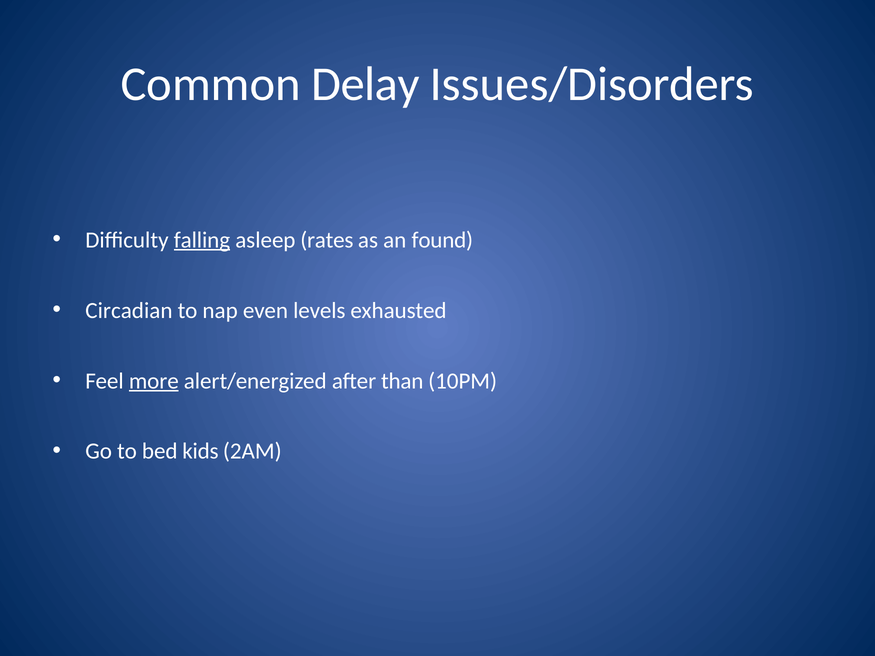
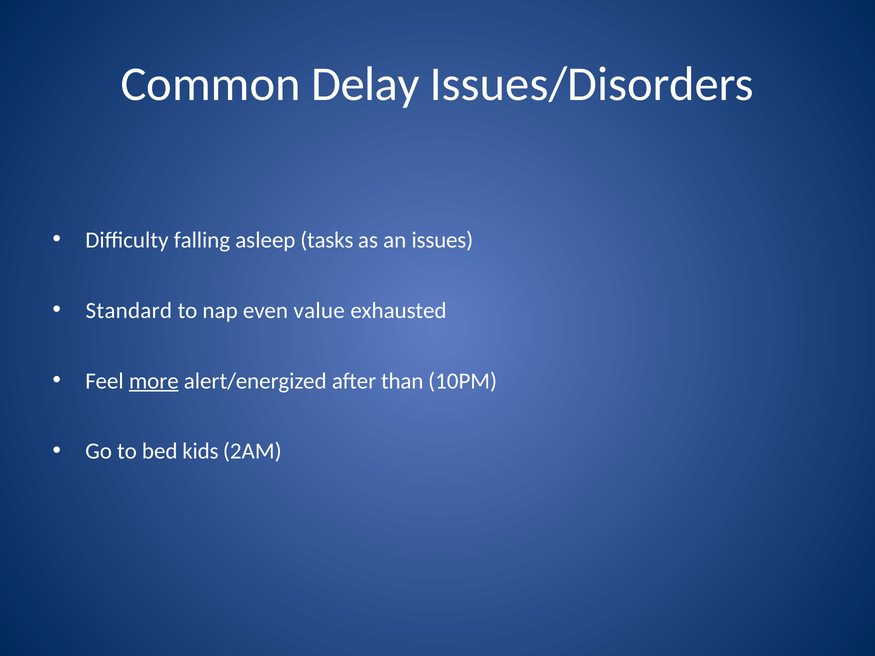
falling underline: present -> none (202, 240)
rates: rates -> tasks (327, 240)
found: found -> issues (442, 240)
Circadian: Circadian -> Standard (129, 311)
levels: levels -> value (319, 311)
